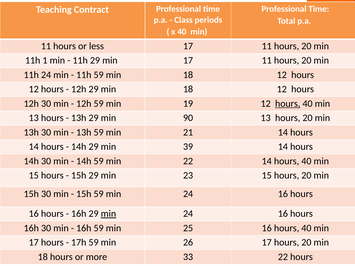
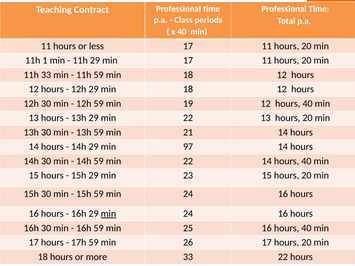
11h 24: 24 -> 33 (46, 75)
hours underline: present -> none (288, 104)
29 min 90: 90 -> 22 (188, 118)
39: 39 -> 97 (188, 147)
